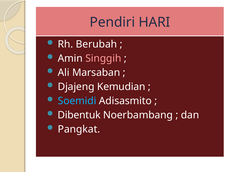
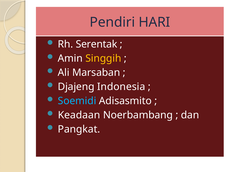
Berubah: Berubah -> Serentak (97, 44)
Singgih colour: pink -> yellow (103, 58)
Kemudian: Kemudian -> Indonesia (121, 87)
Dibentuk: Dibentuk -> Keadaan (79, 115)
